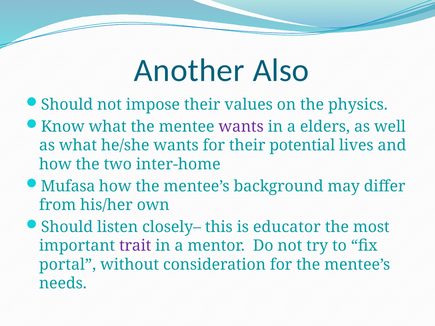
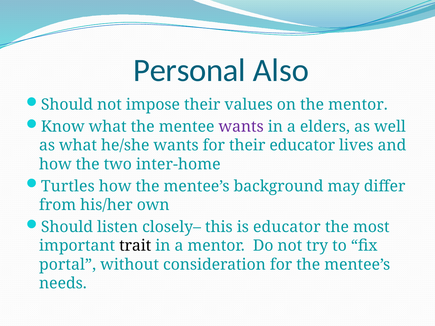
Another: Another -> Personal (189, 71)
the physics: physics -> mentor (358, 105)
their potential: potential -> educator (302, 146)
Mufasa: Mufasa -> Turtles (68, 186)
trait colour: purple -> black (135, 246)
